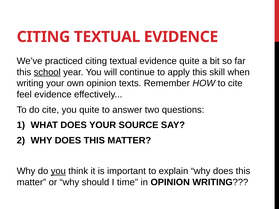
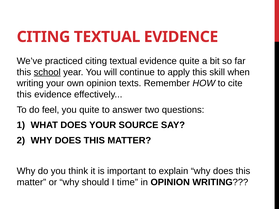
feel: feel -> this (24, 95)
do cite: cite -> feel (51, 110)
you underline: present -> none (58, 171)
